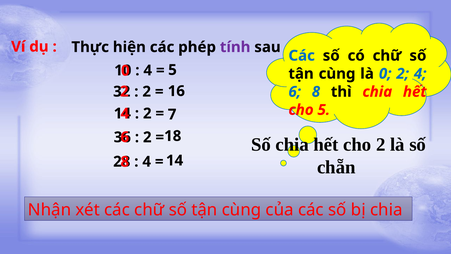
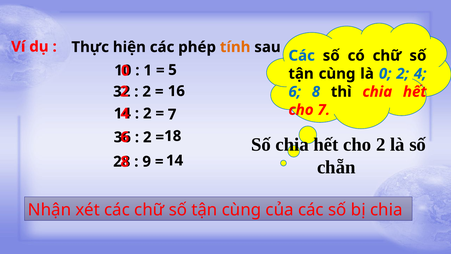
tính colour: purple -> orange (235, 47)
4: 4 -> 1 (148, 70)
cho 5: 5 -> 7 (324, 110)
4: 4 -> 9 (147, 161)
